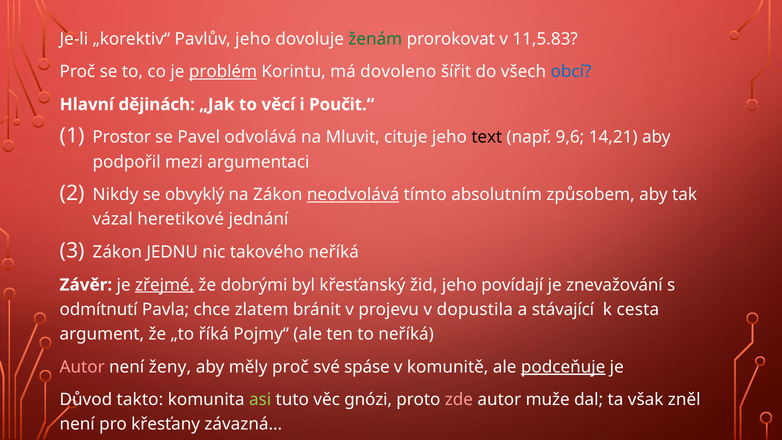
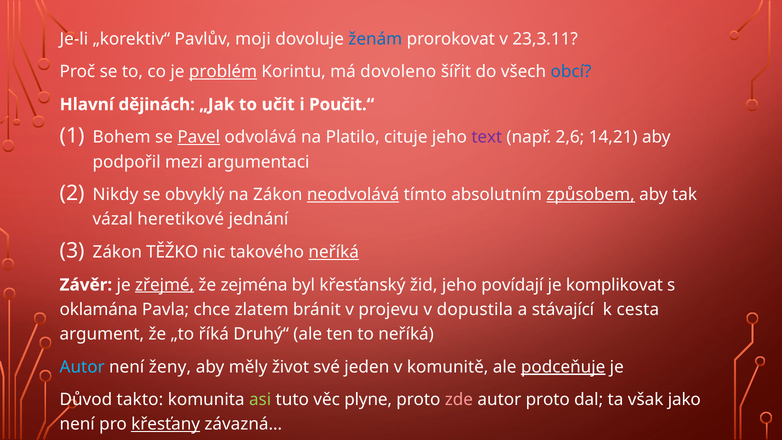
Pavlův jeho: jeho -> moji (253, 39)
ženám colour: green -> blue (375, 39)
11,5.83: 11,5.83 -> 23,3.11 (545, 39)
věcí: věcí -> učit (278, 104)
Prostor: Prostor -> Bohem (122, 137)
Pavel underline: none -> present (199, 137)
Mluvit: Mluvit -> Platilo (353, 137)
text colour: black -> purple (487, 137)
9,6: 9,6 -> 2,6 (570, 137)
způsobem underline: none -> present (591, 195)
JEDNU: JEDNU -> TĚŽKO (172, 252)
neříká underline: none -> present (334, 252)
dobrými: dobrými -> zejména (254, 285)
znevažování: znevažování -> komplikovat (614, 285)
odmítnutí: odmítnutí -> oklamána (99, 309)
Pojmy“: Pojmy“ -> Druhý“ (261, 334)
Autor colour: pink -> light blue (82, 367)
měly proč: proč -> život (290, 367)
spáse: spáse -> jeden (367, 367)
gnózi: gnózi -> plyne (368, 400)
autor muže: muže -> proto (548, 400)
zněl: zněl -> jako (684, 400)
křesťany underline: none -> present (166, 424)
